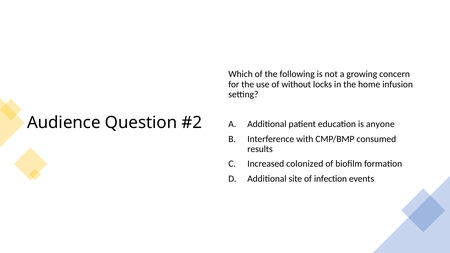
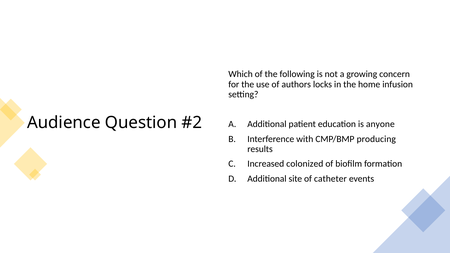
without: without -> authors (296, 84)
consumed: consumed -> producing (376, 139)
infection: infection -> catheter (330, 179)
